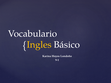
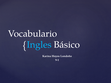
Ingles colour: yellow -> light blue (39, 45)
